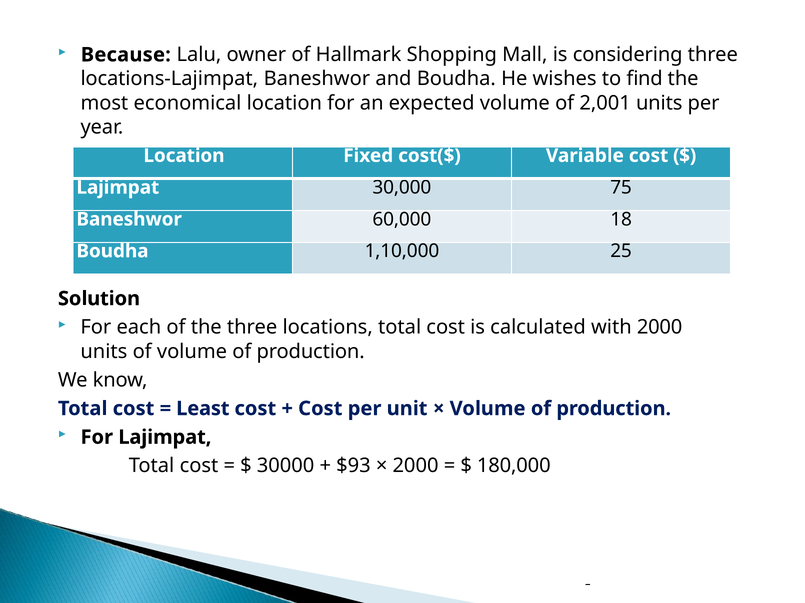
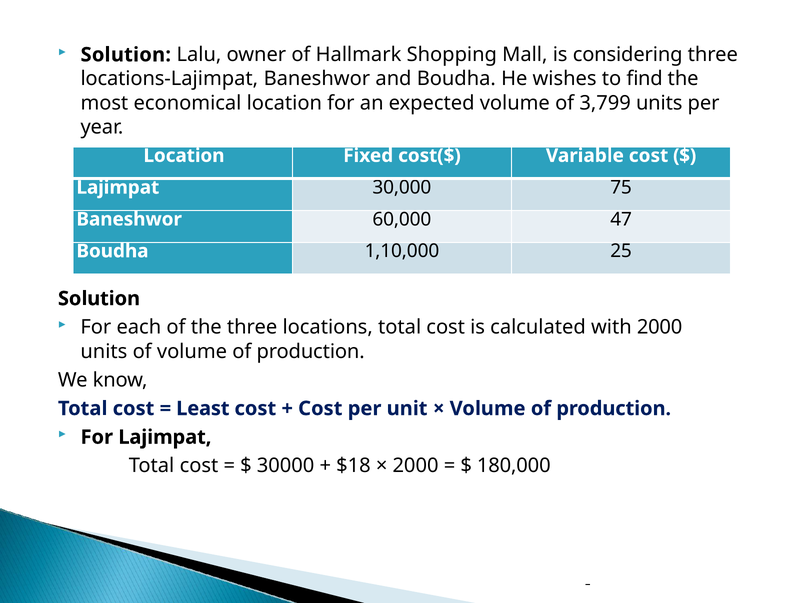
Because: Because -> Solution (126, 55)
2,001: 2,001 -> 3,799 (605, 103)
18: 18 -> 47 (621, 220)
$93: $93 -> $18 (353, 466)
